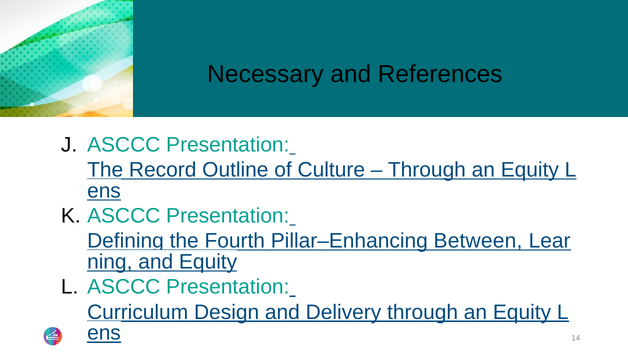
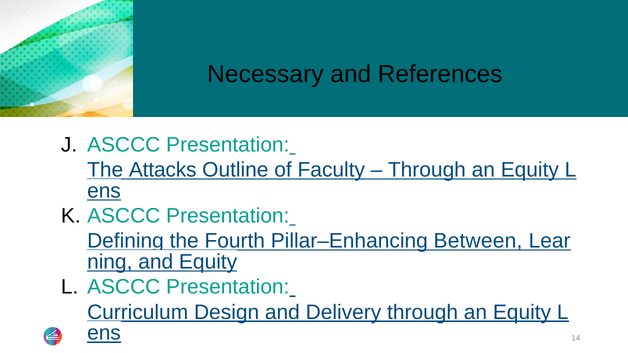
Record: Record -> Attacks (163, 170)
Culture: Culture -> Faculty (331, 170)
